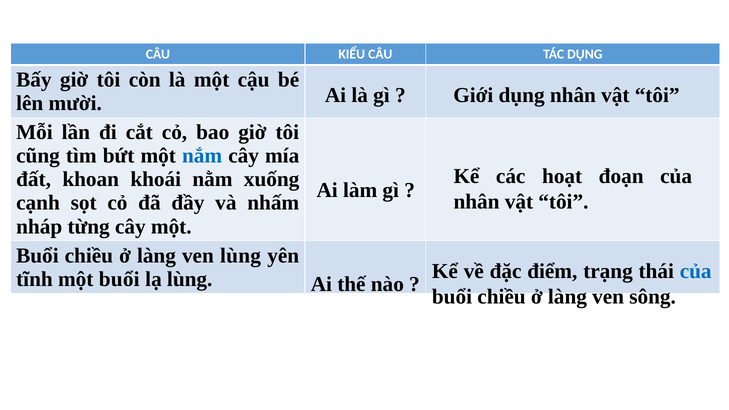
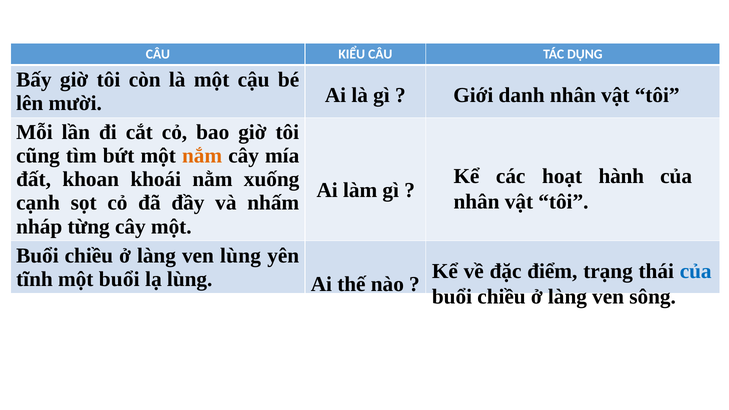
Giới dụng: dụng -> danh (522, 95)
nắm colour: blue -> orange (202, 156)
đoạn: đoạn -> hành (621, 176)
